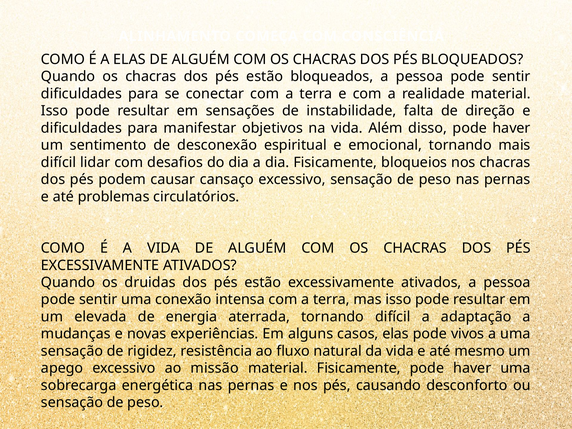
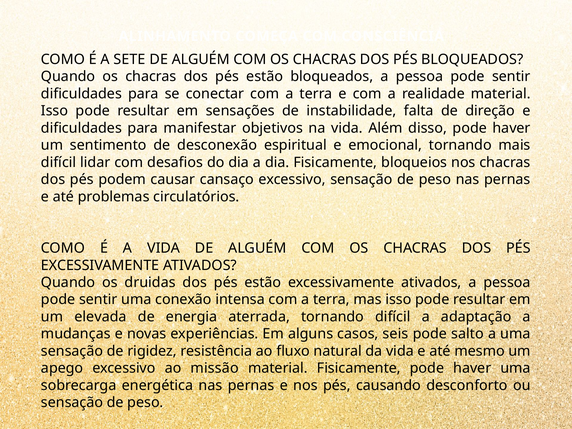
A ELAS: ELAS -> SETE (129, 59)
casos elas: elas -> seis (395, 334)
vivos: vivos -> salto (467, 334)
